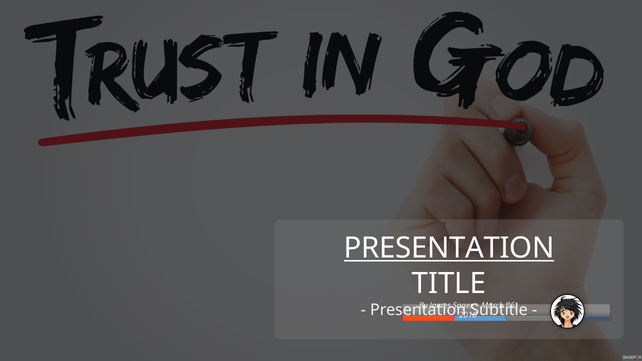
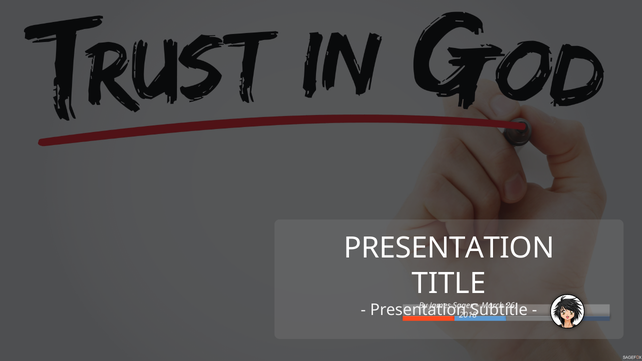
PRESENTATION underline: present -> none (449, 248)
